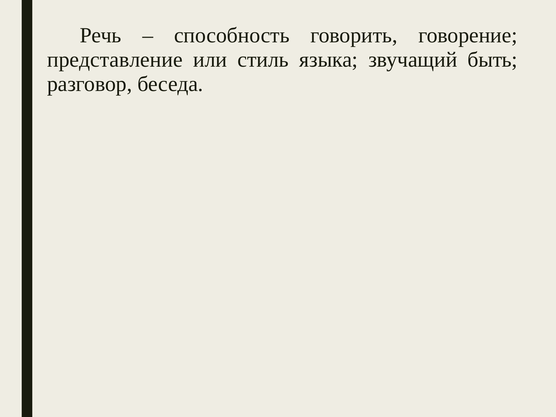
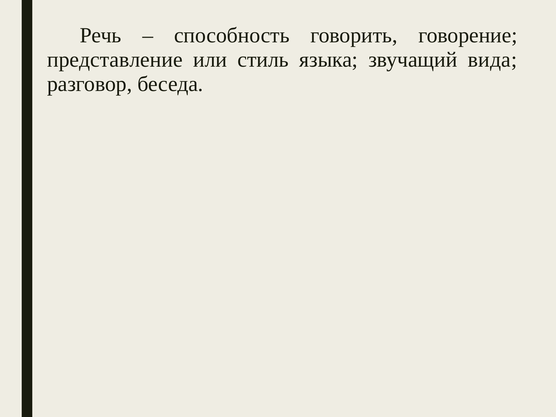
быть: быть -> вида (492, 60)
